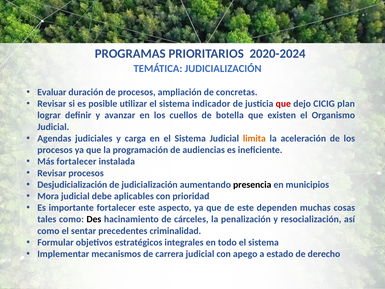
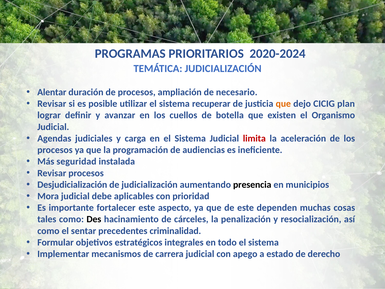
Evaluar: Evaluar -> Alentar (52, 92)
concretas: concretas -> necesario (237, 92)
indicador: indicador -> recuperar (211, 104)
que colour: red -> orange (283, 104)
limita colour: orange -> red (254, 138)
Más fortalecer: fortalecer -> seguridad (76, 161)
